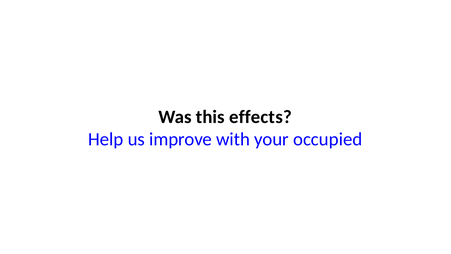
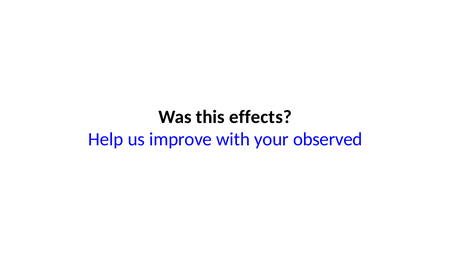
occupied: occupied -> observed (328, 139)
